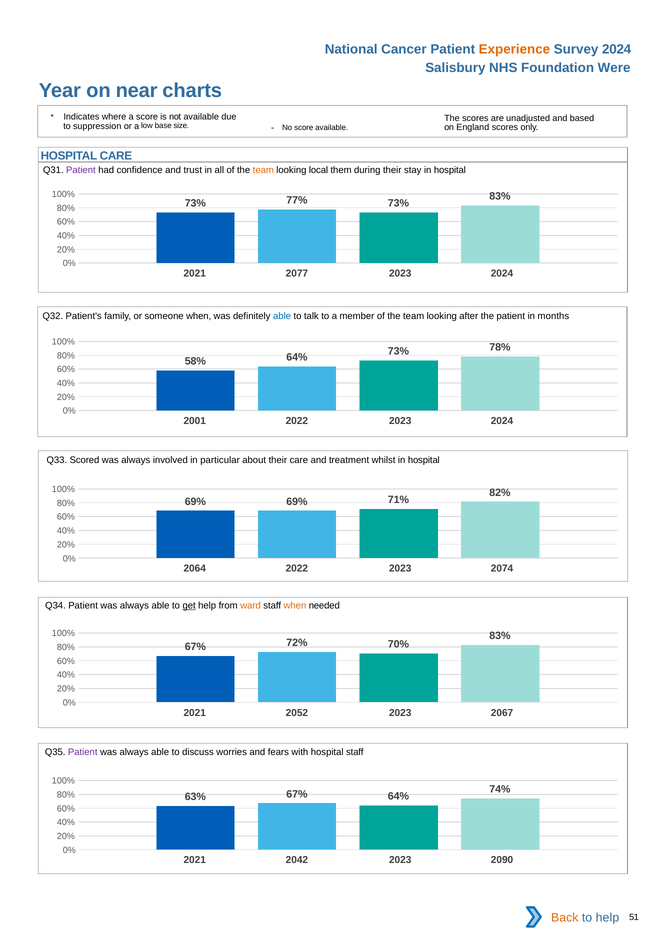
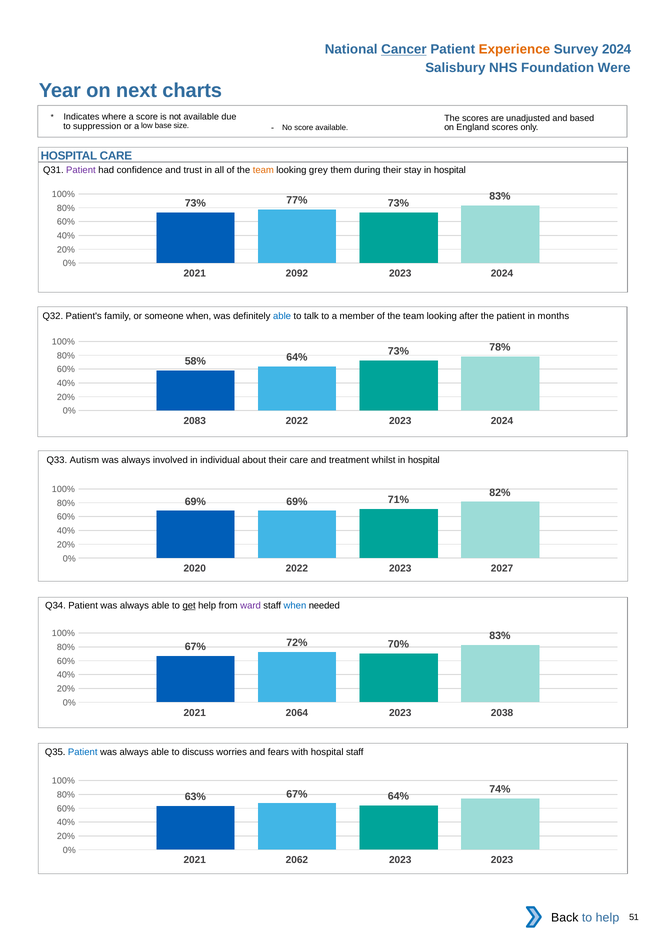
Cancer underline: none -> present (404, 50)
near: near -> next (137, 91)
local: local -> grey (318, 170)
2077: 2077 -> 2092 (297, 273)
2001: 2001 -> 2083 (195, 421)
Scored: Scored -> Autism (84, 460)
particular: particular -> individual (220, 460)
2064: 2064 -> 2020 (195, 568)
2074: 2074 -> 2027 (502, 568)
ward colour: orange -> purple (251, 606)
when colour: orange -> blue (295, 606)
2052: 2052 -> 2064 (297, 713)
2067: 2067 -> 2038 (502, 713)
Patient colour: purple -> blue (83, 752)
2042: 2042 -> 2062 (297, 860)
2023 2090: 2090 -> 2023 (502, 860)
Back colour: orange -> black (565, 918)
